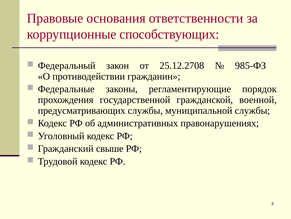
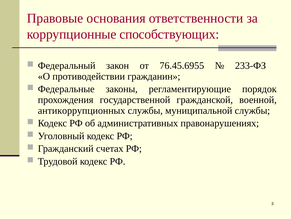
25.12.2708: 25.12.2708 -> 76.45.6955 (182, 65)
985-ФЗ: 985-ФЗ -> 233-ФЗ (250, 65)
предусматривающих: предусматривающих -> антикоррупционных (82, 110)
свыше: свыше -> счетах (110, 148)
